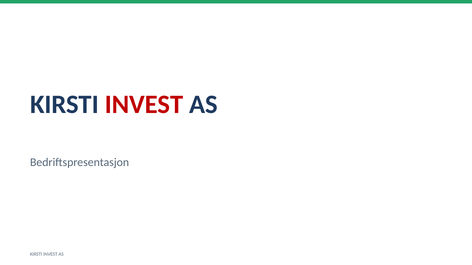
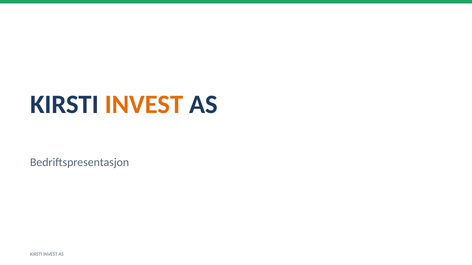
INVEST colour: red -> orange (144, 105)
